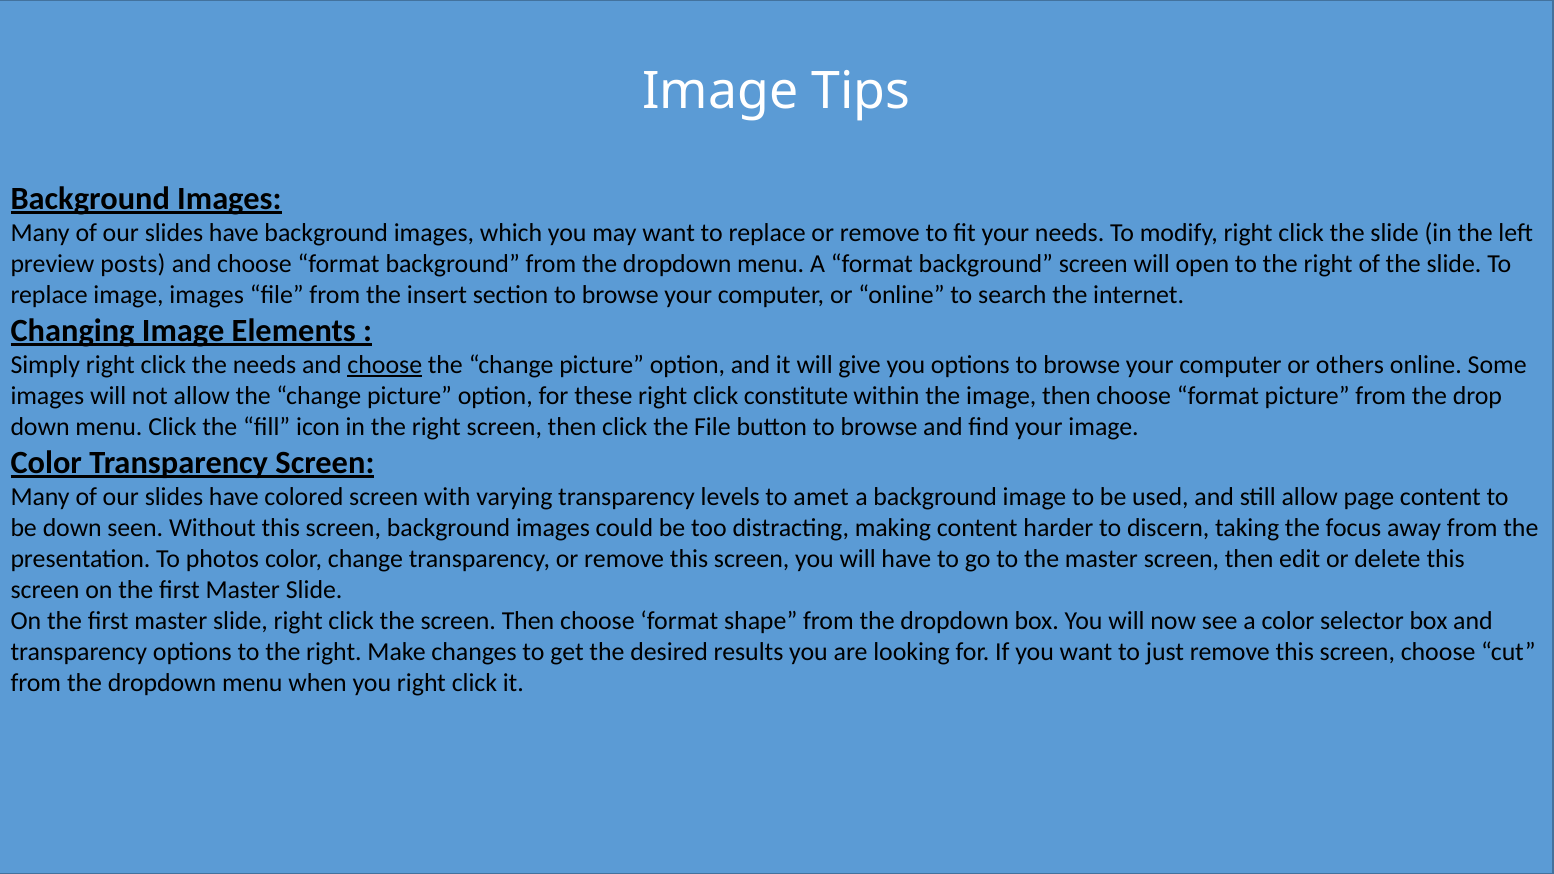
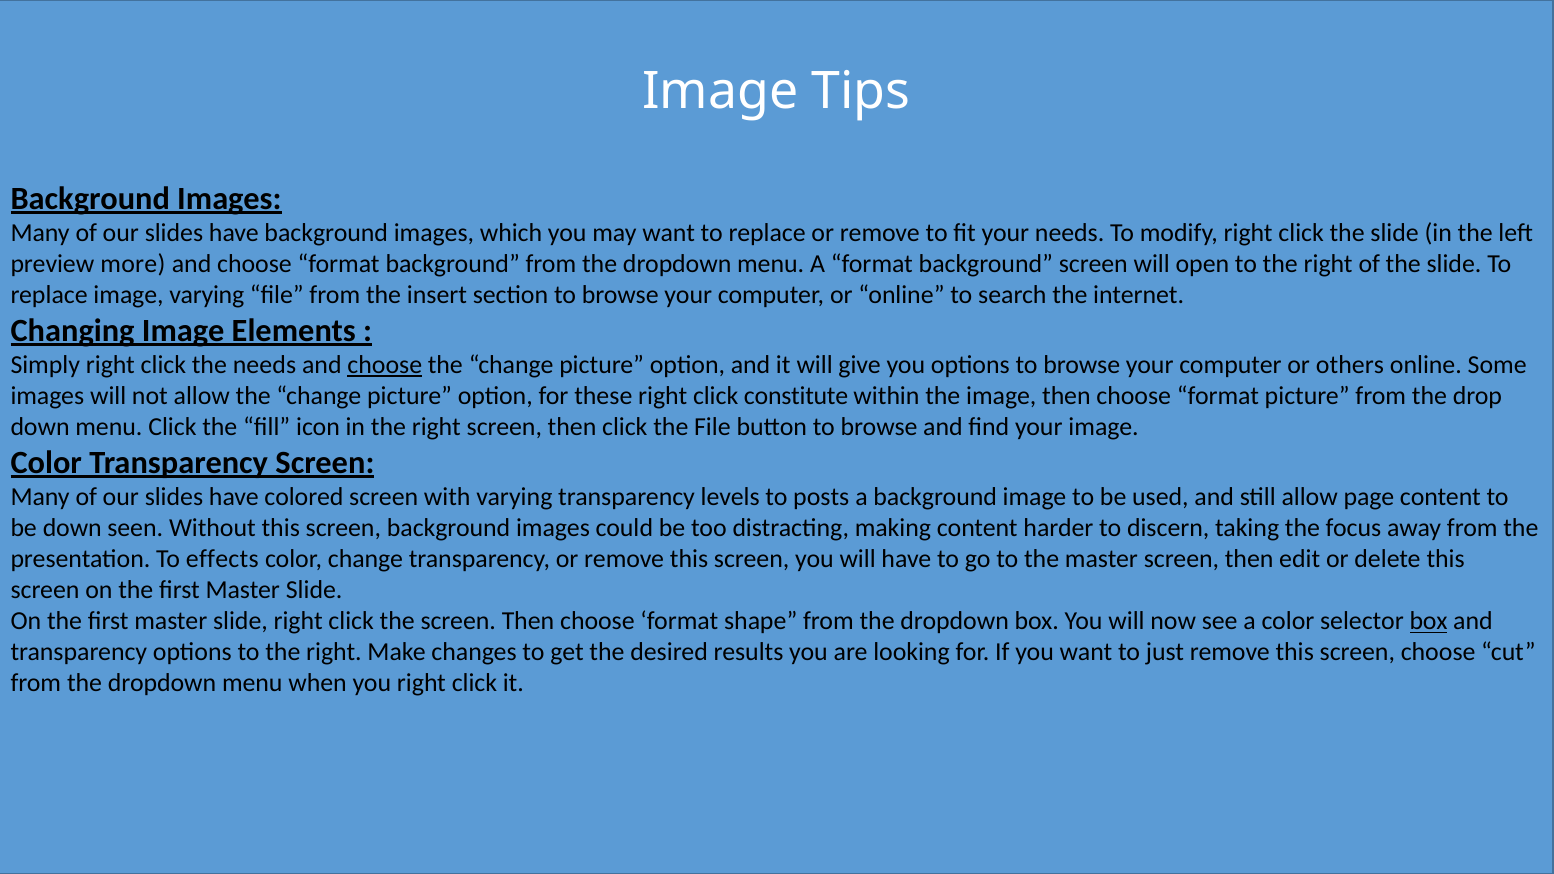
posts: posts -> more (133, 264)
image images: images -> varying (207, 295)
amet: amet -> posts (821, 497)
photos: photos -> effects (222, 559)
box underline: none -> present (1429, 621)
